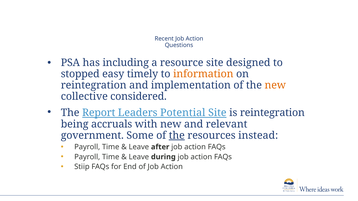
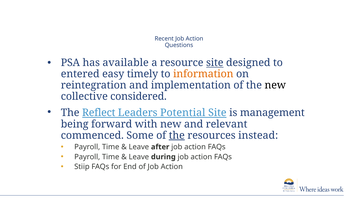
including: including -> available (126, 63)
site underline: none -> present (215, 63)
stopped: stopped -> entered (80, 74)
new colour: orange -> black (275, 85)
Report: Report -> Reflect (99, 113)
is reintegration: reintegration -> management (272, 113)
accruals: accruals -> forward (112, 124)
government: government -> commenced (92, 136)
